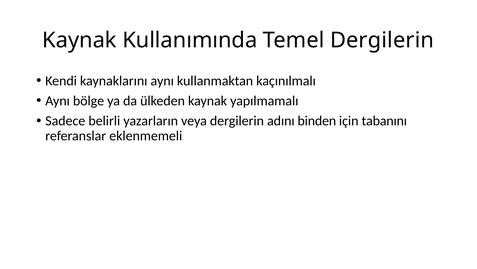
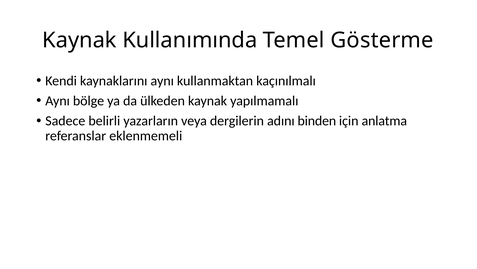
Temel Dergilerin: Dergilerin -> Gösterme (382, 40)
tabanını: tabanını -> anlatma (384, 121)
